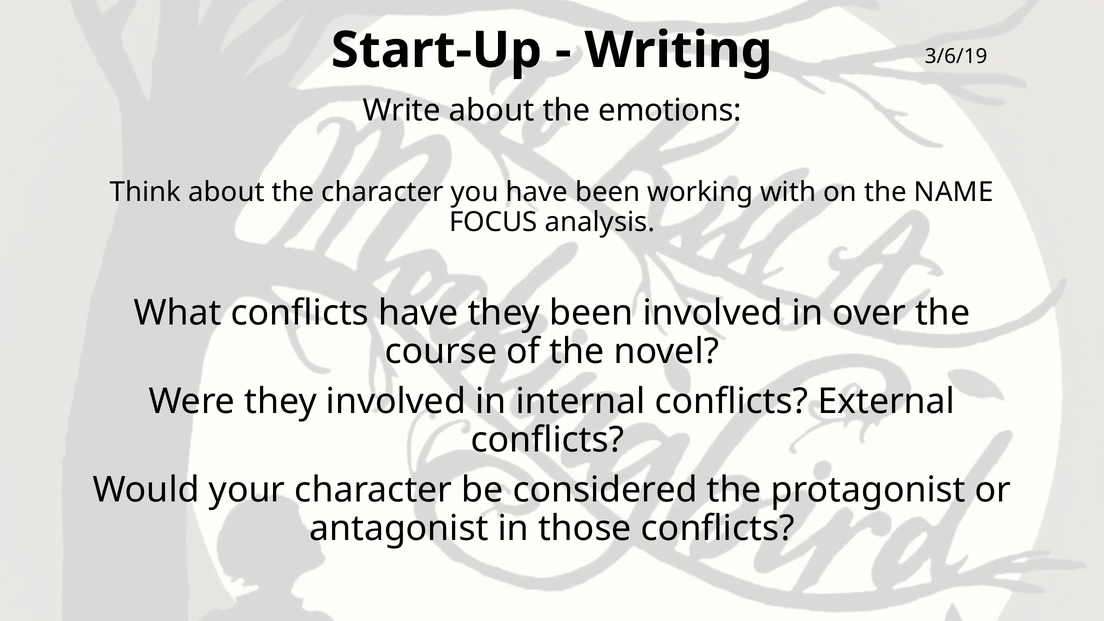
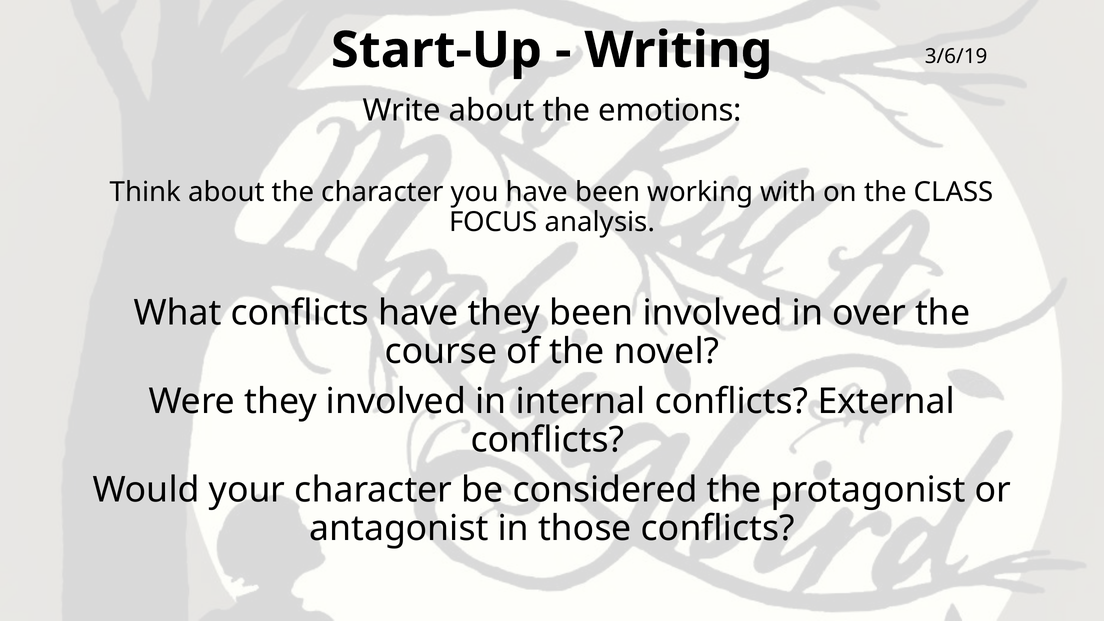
NAME: NAME -> CLASS (954, 192)
